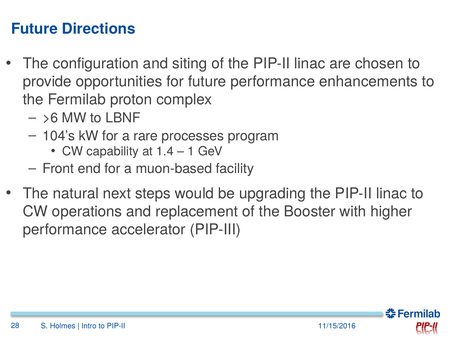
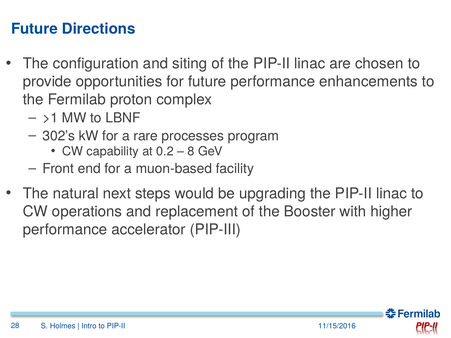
>6: >6 -> >1 (50, 118)
104’s: 104’s -> 302’s (59, 136)
1.4: 1.4 -> 0.2 (165, 152)
1: 1 -> 8 (191, 152)
